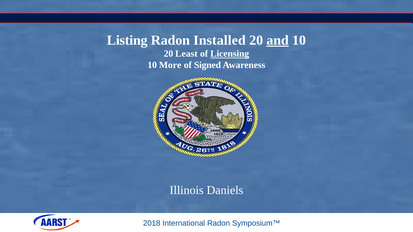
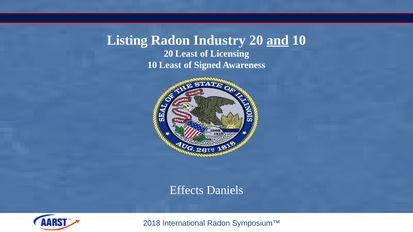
Installed: Installed -> Industry (220, 40)
Licensing underline: present -> none (230, 54)
10 More: More -> Least (170, 65)
Illinois: Illinois -> Effects (187, 190)
